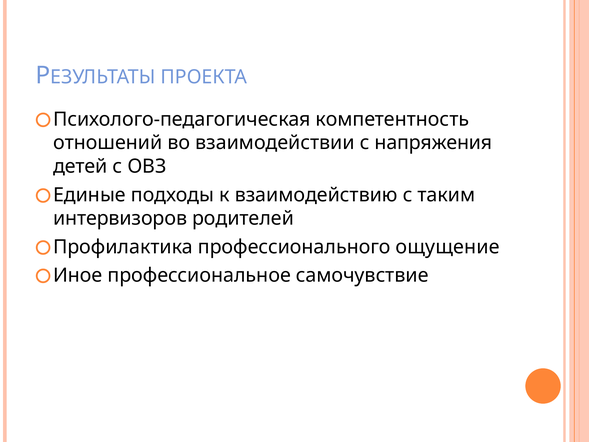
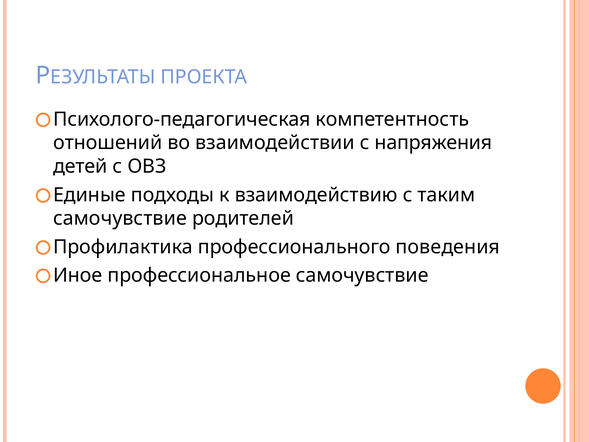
интервизоров: интервизоров -> самочувствие (120, 218)
ощущение: ощущение -> поведения (448, 247)
